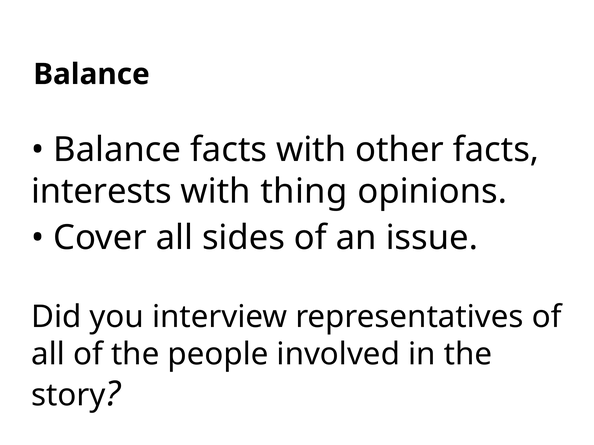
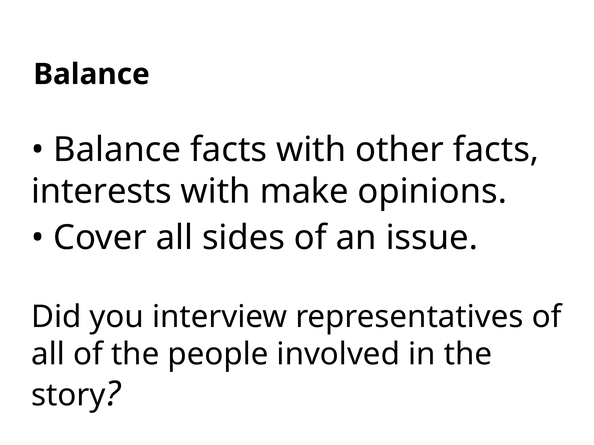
thing: thing -> make (304, 192)
